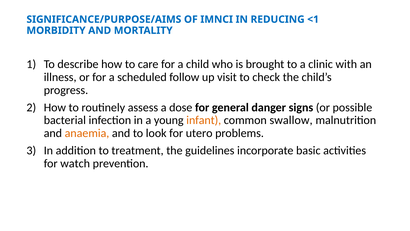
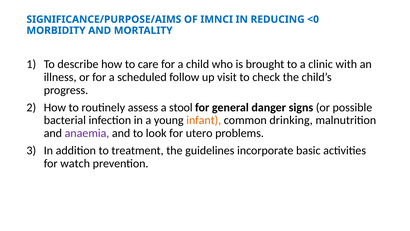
<1: <1 -> <0 (313, 19)
dose: dose -> stool (181, 107)
swallow: swallow -> drinking (291, 120)
anaemia colour: orange -> purple (87, 133)
